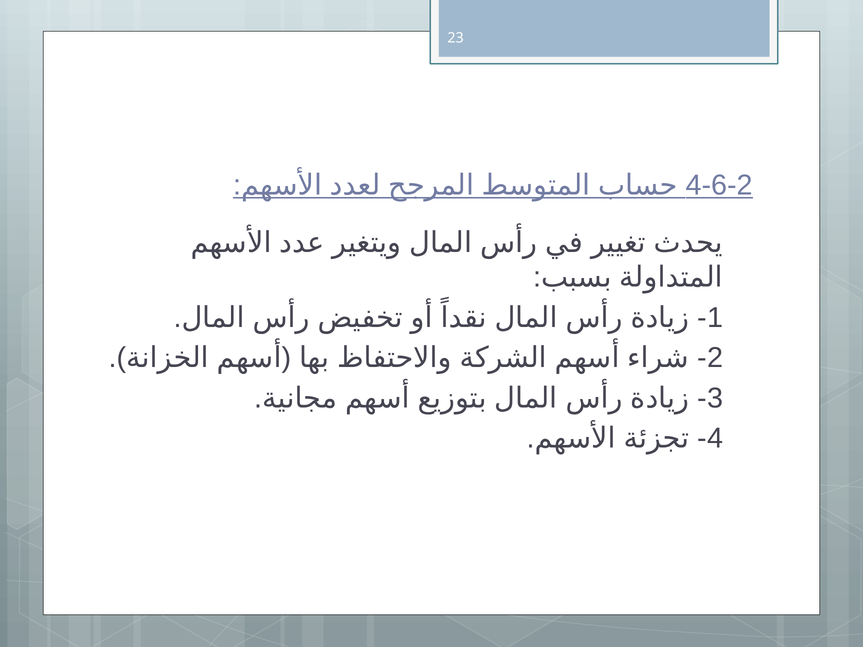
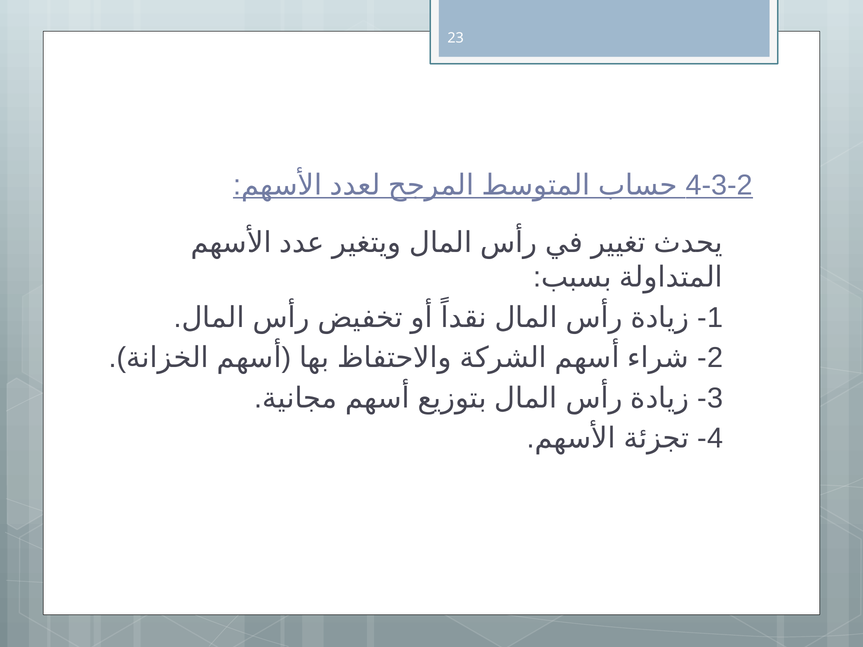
4-6-2: 4-6-2 -> 4-3-2 (719, 185)
